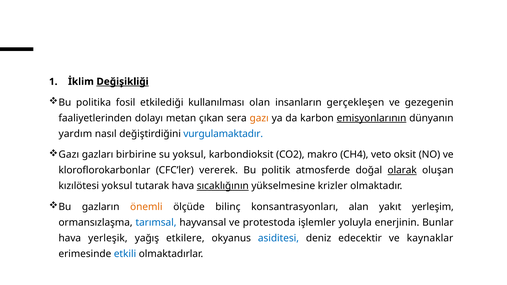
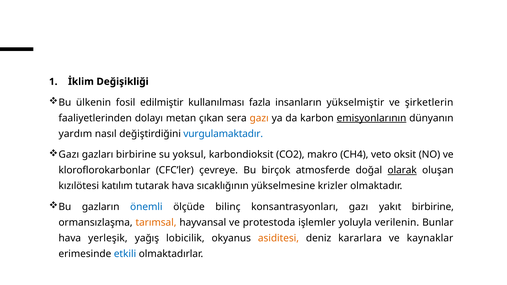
Değişikliği underline: present -> none (123, 82)
politika: politika -> ülkenin (94, 103)
etkilediği: etkilediği -> edilmiştir (162, 103)
olan: olan -> fazla (260, 103)
gerçekleşen: gerçekleşen -> yükselmiştir (355, 103)
gezegenin: gezegenin -> şirketlerin (429, 103)
vererek: vererek -> çevreye (219, 170)
politik: politik -> birçok (276, 170)
kızılötesi yoksul: yoksul -> katılım (117, 186)
sıcaklığının underline: present -> none (223, 186)
önemli colour: orange -> blue (146, 207)
konsantrasyonları alan: alan -> gazı (359, 207)
yakıt yerleşim: yerleşim -> birbirine (433, 207)
tarımsal colour: blue -> orange (156, 223)
enerjinin: enerjinin -> verilenin (397, 223)
etkilere: etkilere -> lobicilik (185, 238)
asiditesi colour: blue -> orange (278, 238)
edecektir: edecektir -> kararlara (360, 238)
